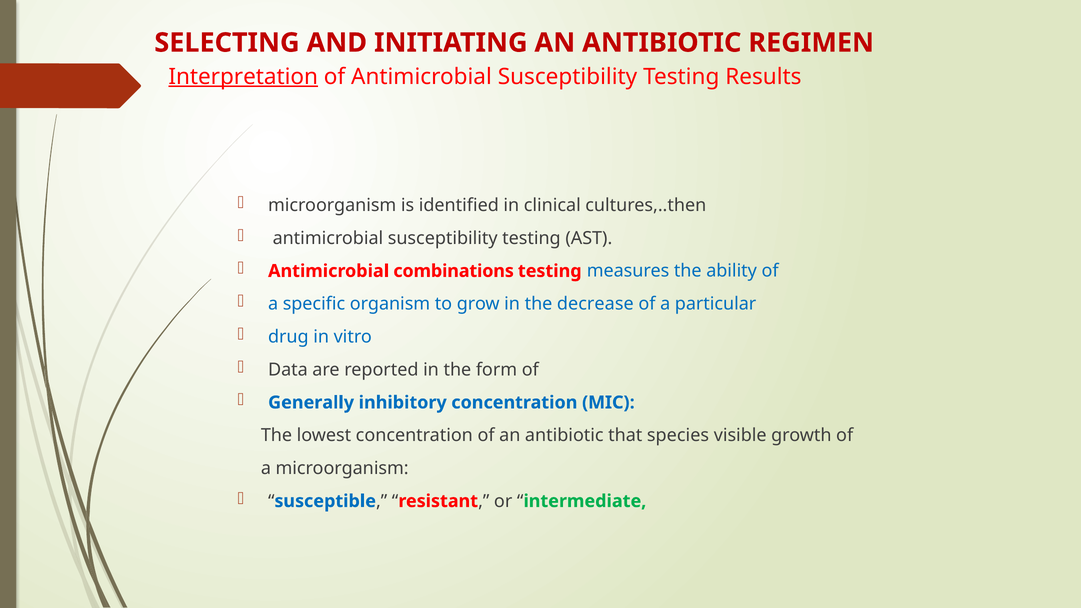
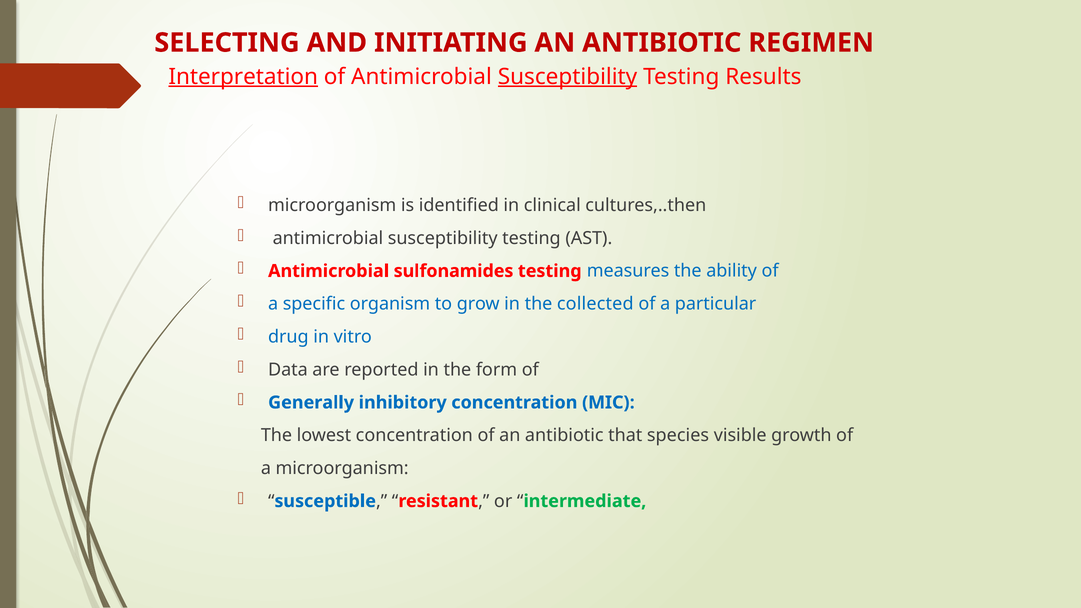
Susceptibility underline: none -> present (568, 77)
combinations: combinations -> sulfonamides (454, 271)
decrease: decrease -> collected (595, 304)
